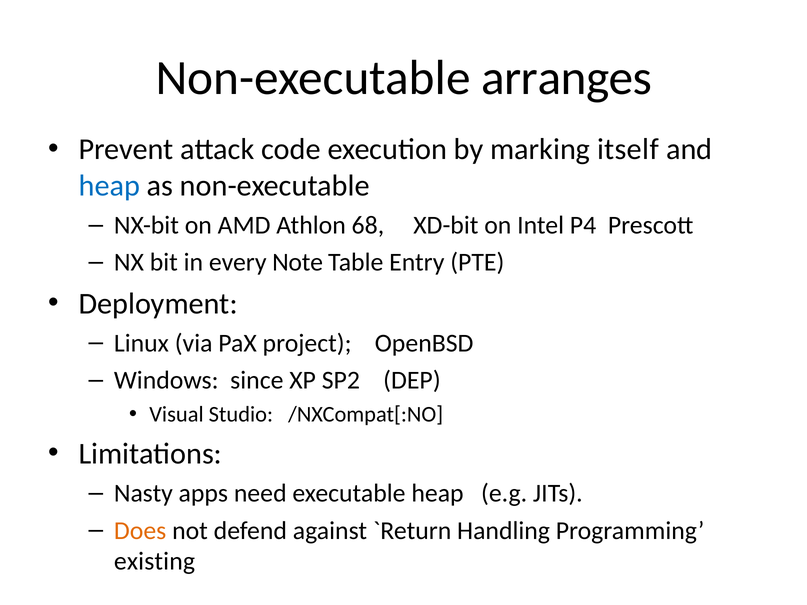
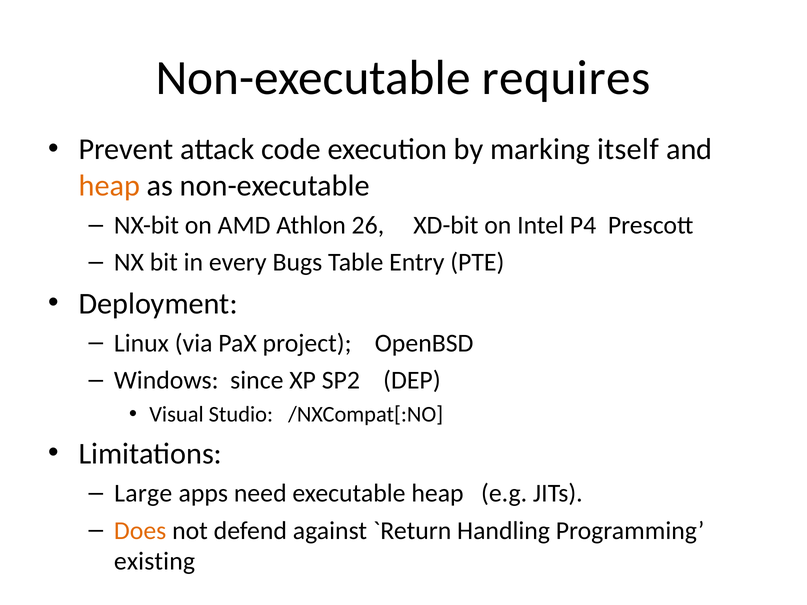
arranges: arranges -> requires (566, 78)
heap colour: blue -> orange (109, 186)
68: 68 -> 26 (368, 225)
Note: Note -> Bugs (297, 263)
Nasty: Nasty -> Large (143, 494)
